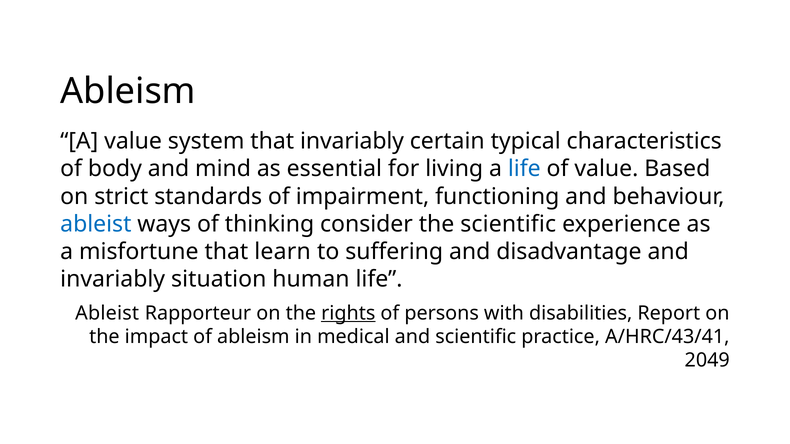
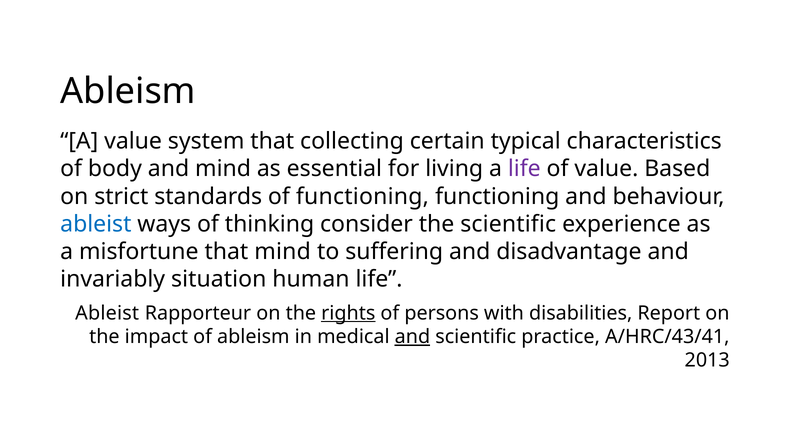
that invariably: invariably -> collecting (352, 141)
life colour: blue -> purple (524, 169)
of impairment: impairment -> functioning (362, 197)
that learn: learn -> mind (283, 252)
and underline: none -> present (412, 337)
2049: 2049 -> 2013 (707, 361)
